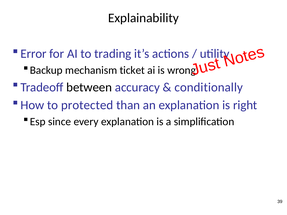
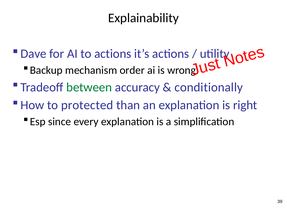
Error: Error -> Dave (33, 54)
to trading: trading -> actions (113, 54)
ticket: ticket -> order (132, 70)
between colour: black -> green (89, 87)
